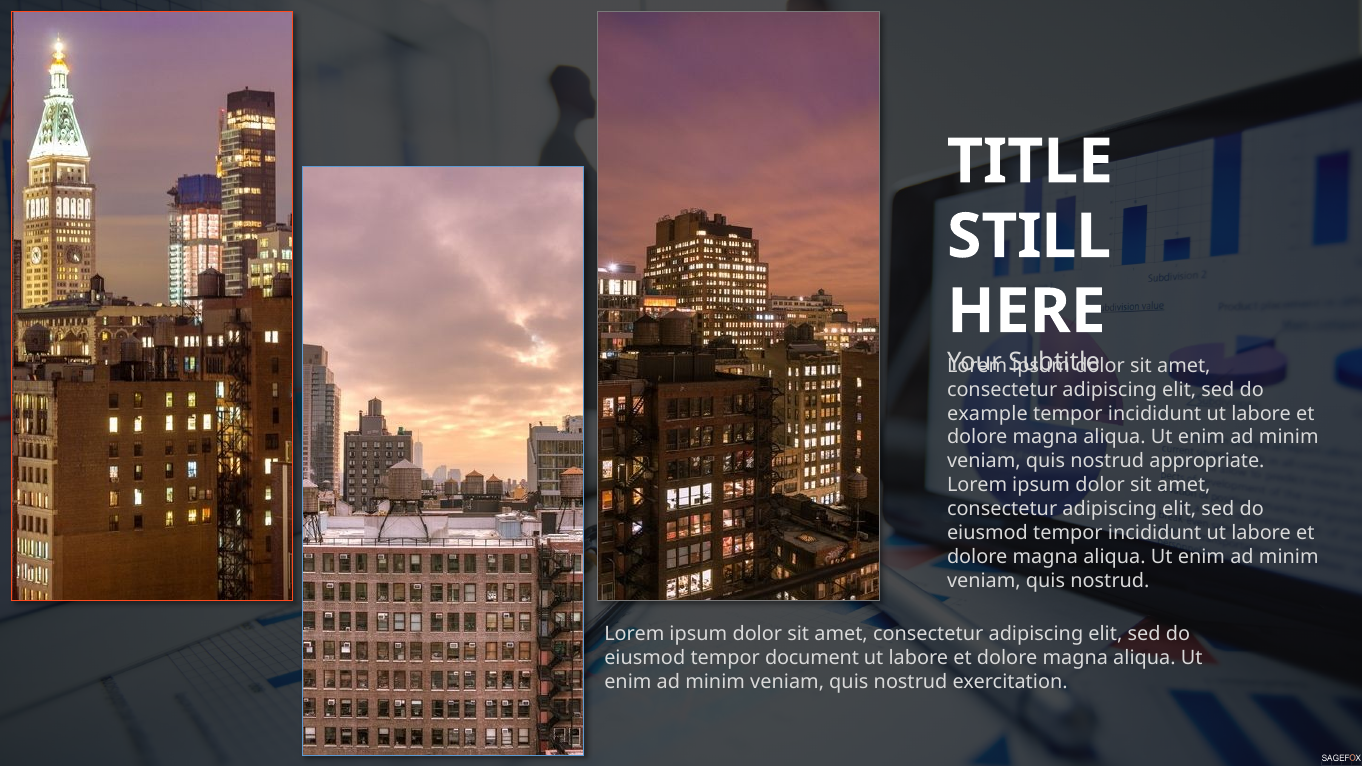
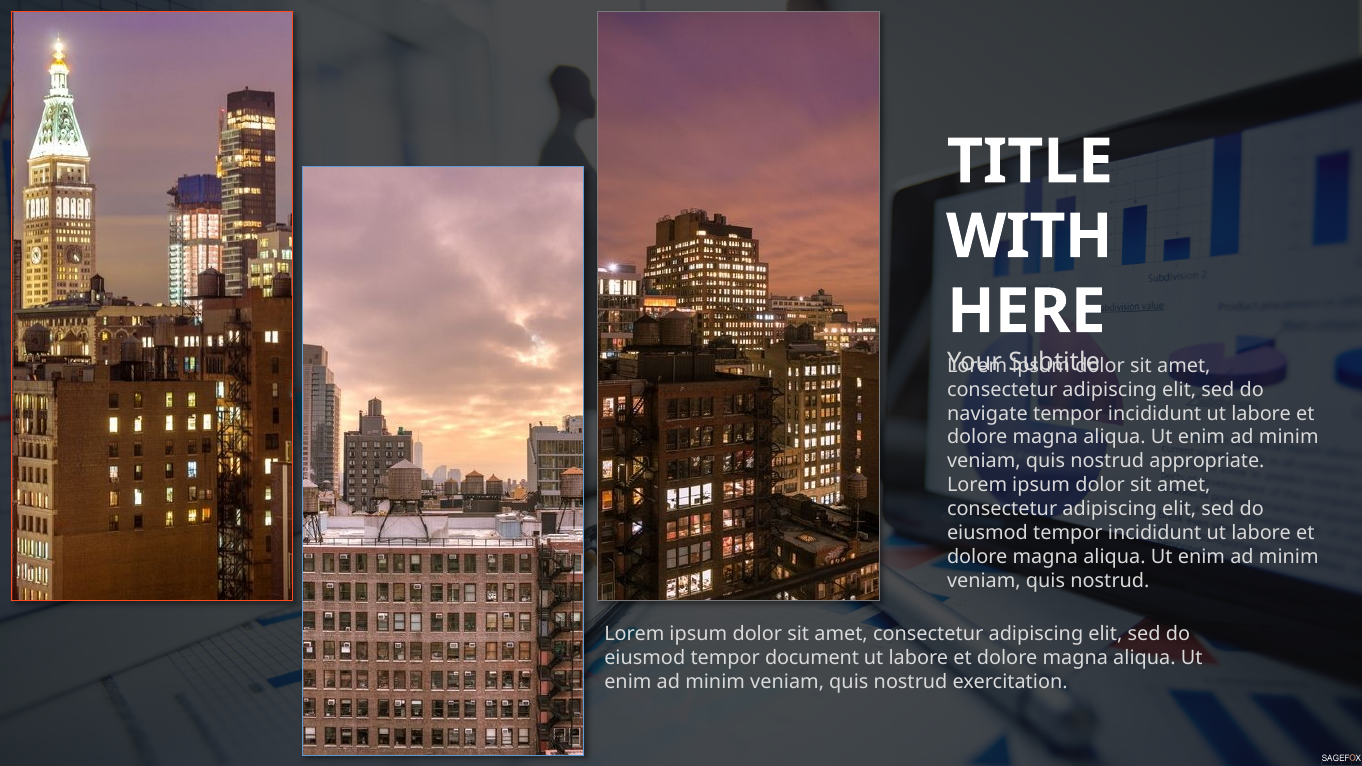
STILL: STILL -> WITH (1029, 237)
example: example -> navigate (987, 414)
